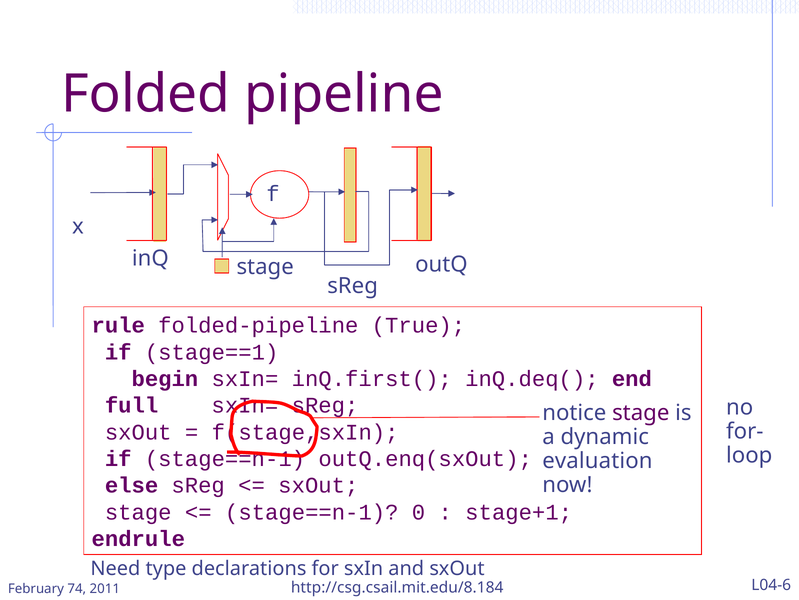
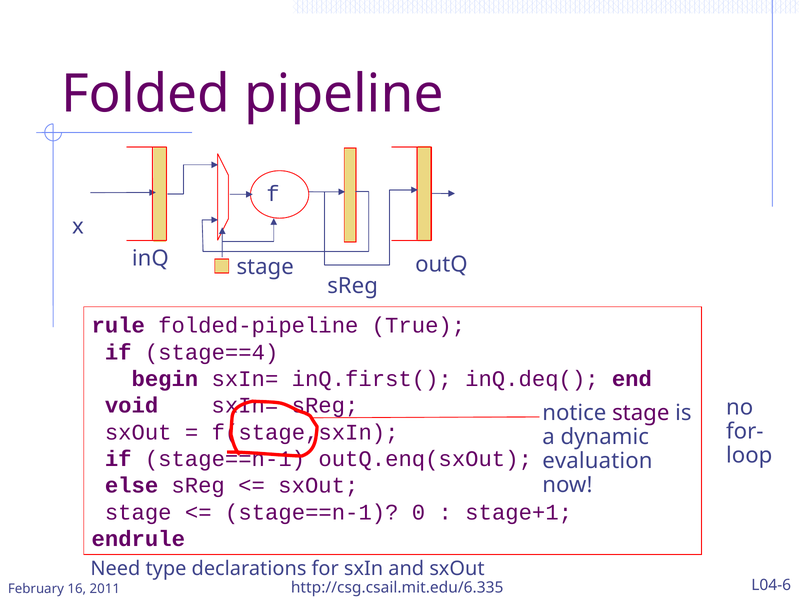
stage==1: stage==1 -> stage==4 (212, 352)
full: full -> void (132, 405)
http://csg.csail.mit.edu/8.184: http://csg.csail.mit.edu/8.184 -> http://csg.csail.mit.edu/6.335 (397, 587)
74: 74 -> 16 (77, 588)
